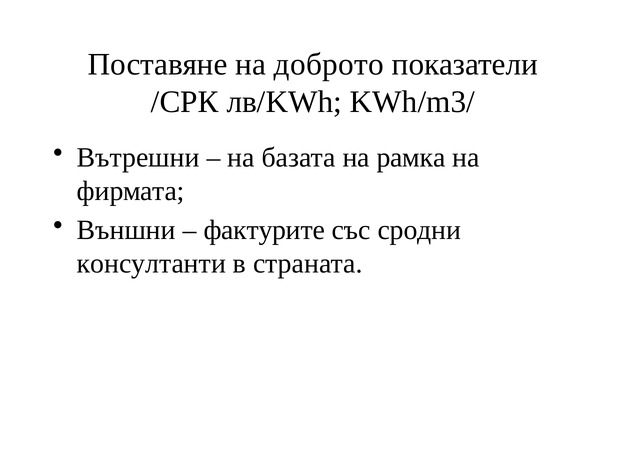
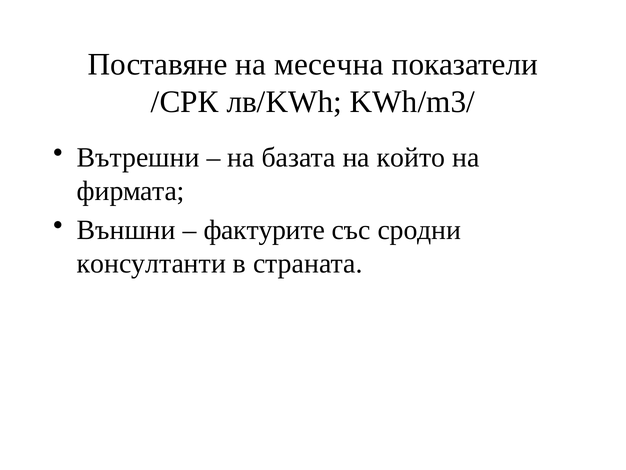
доброто: доброто -> месечна (329, 64)
рамка: рамка -> който (411, 157)
